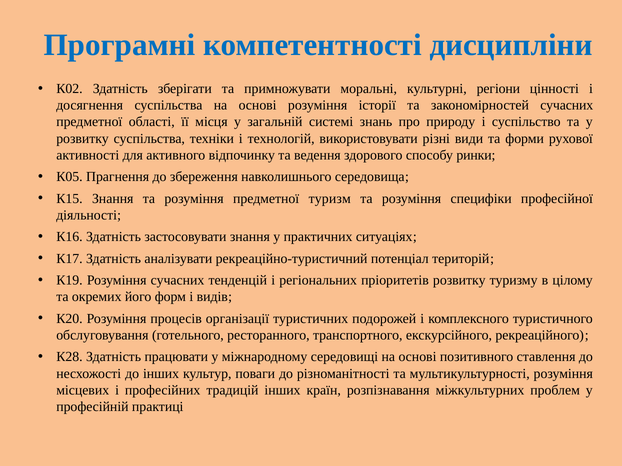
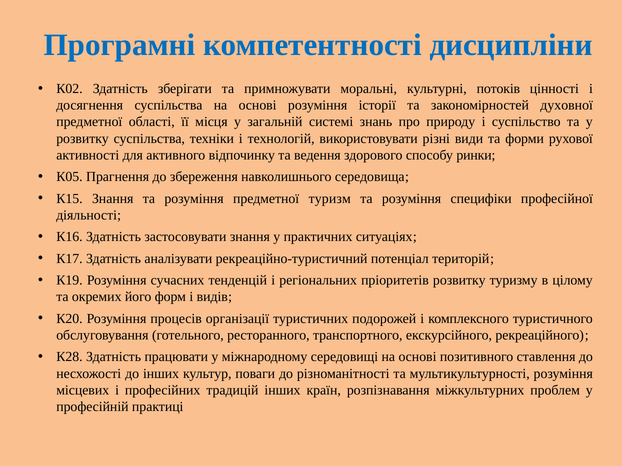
регіони: регіони -> потоків (498, 89)
закономірностей сучасних: сучасних -> духовної (567, 105)
